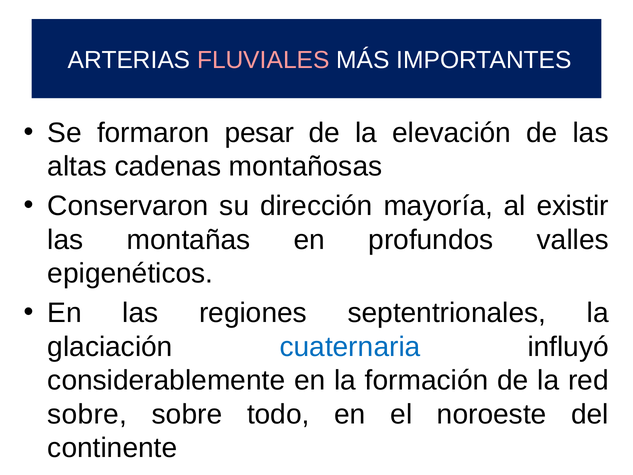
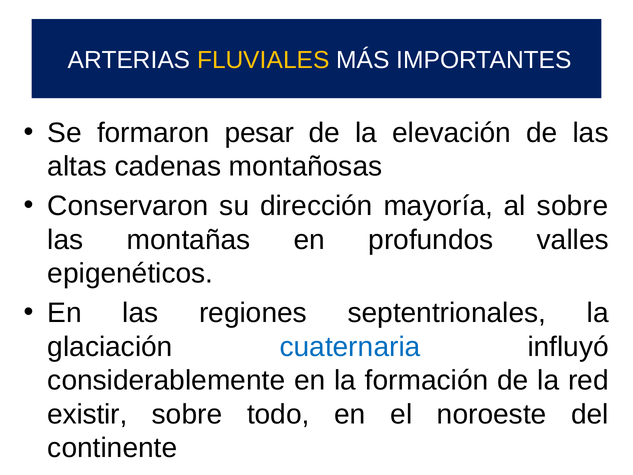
FLUVIALES colour: pink -> yellow (263, 60)
al existir: existir -> sobre (572, 206)
sobre: sobre -> existir (87, 414)
